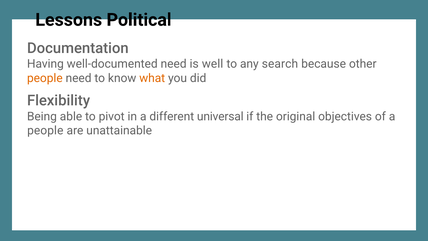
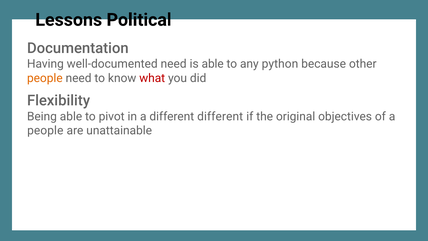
is well: well -> able (213, 64)
search: search -> python (280, 64)
what colour: orange -> red (152, 78)
different universal: universal -> different (220, 116)
